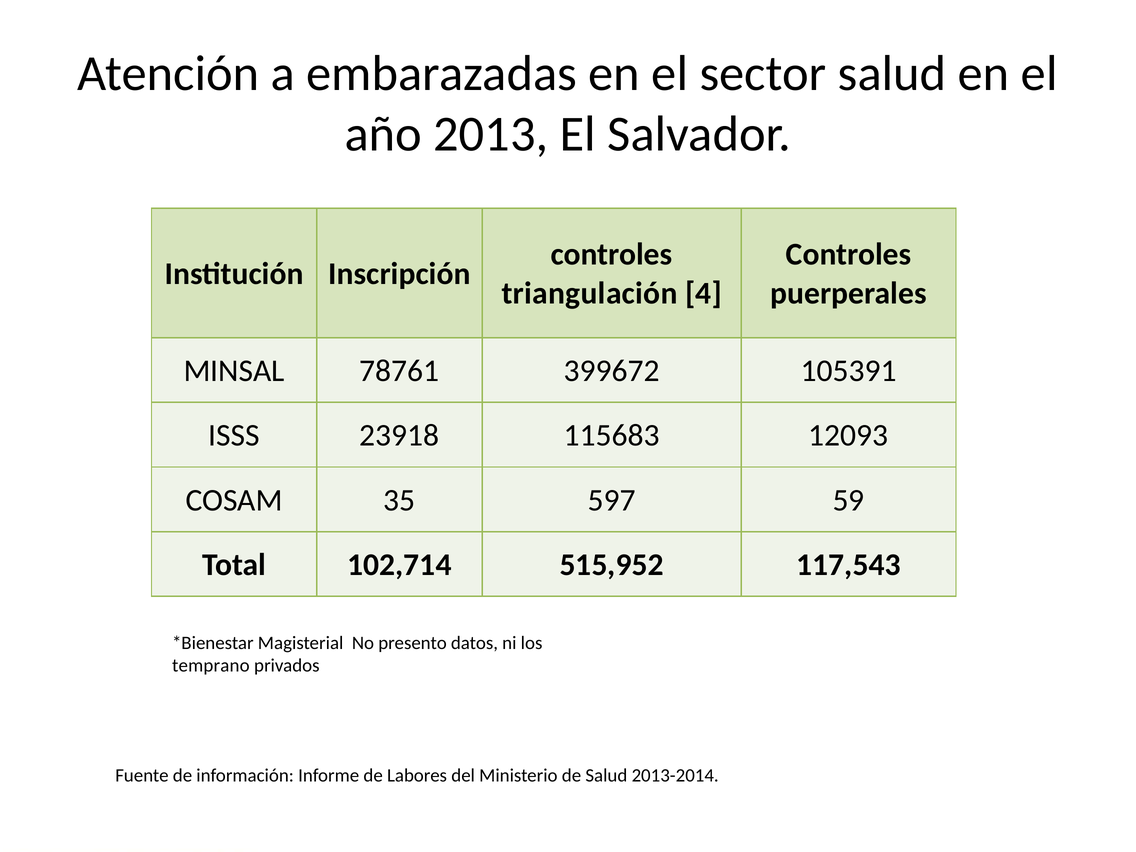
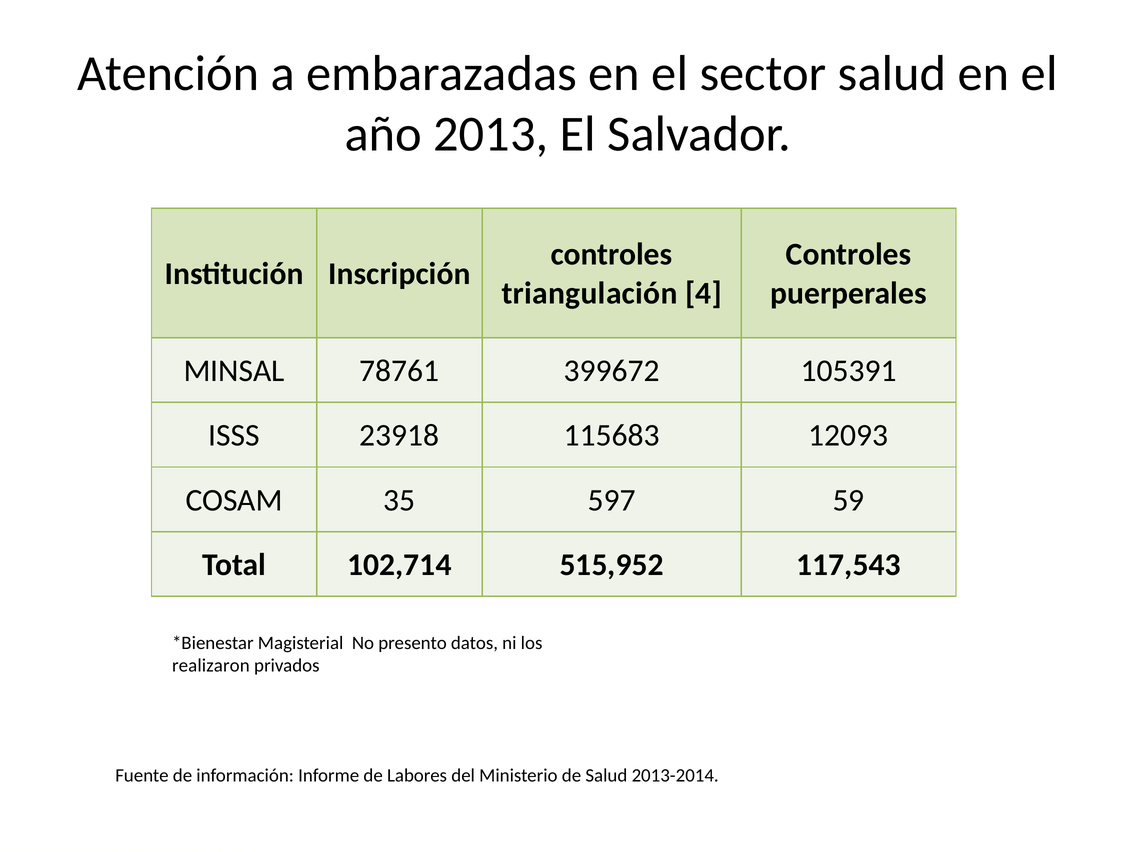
temprano: temprano -> realizaron (211, 666)
